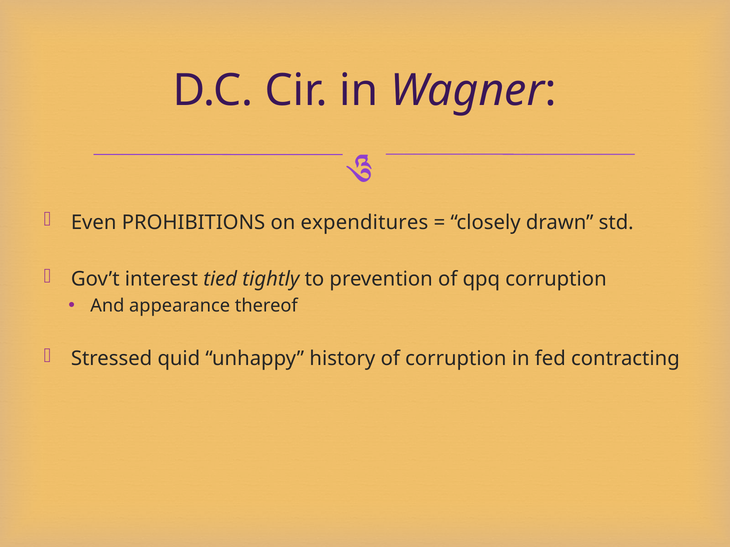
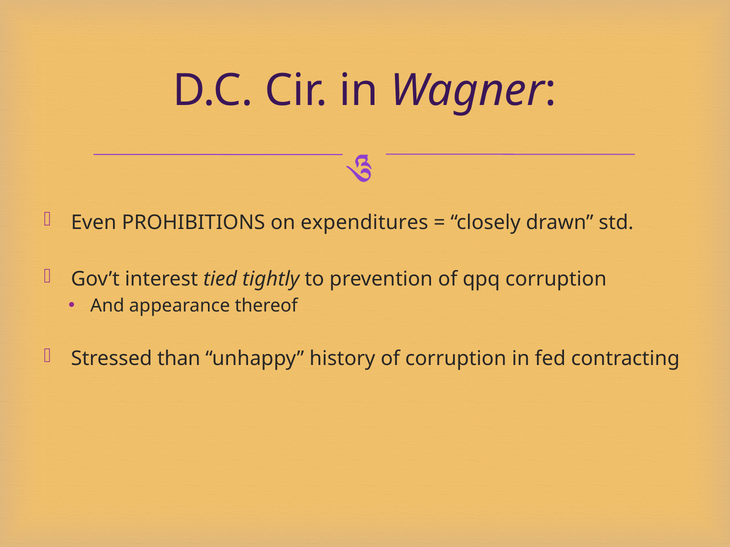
quid: quid -> than (179, 359)
